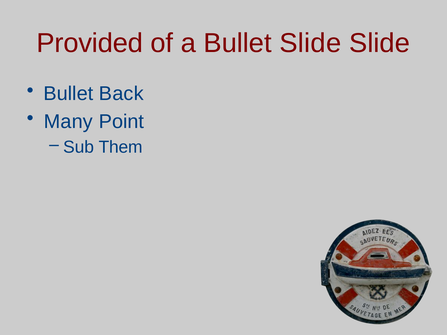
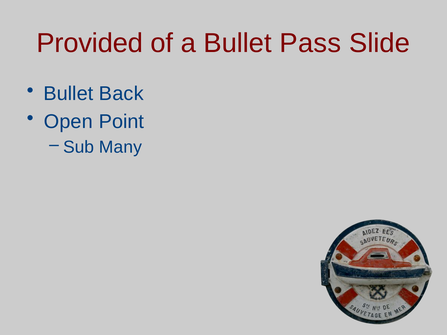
Bullet Slide: Slide -> Pass (310, 43)
Many: Many -> Open (68, 122)
Them: Them -> Many (120, 147)
